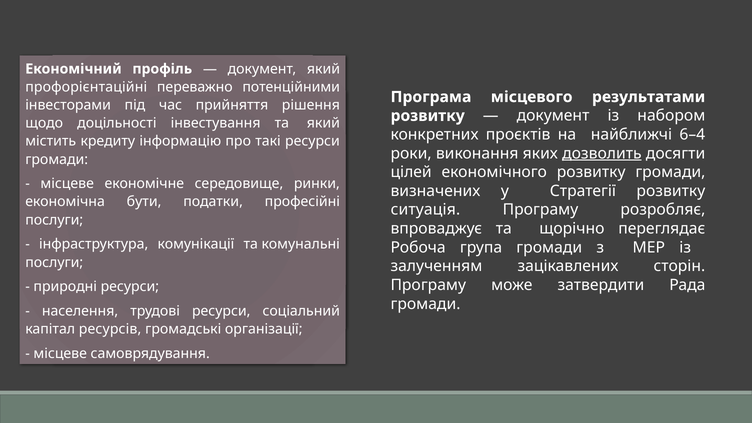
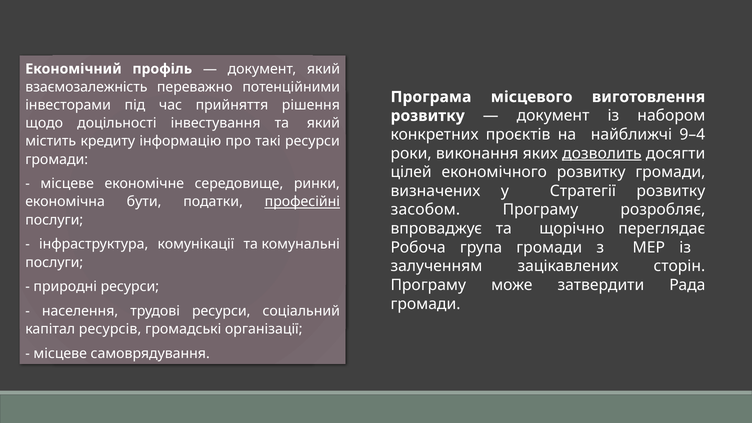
профорієнтаційні: профорієнтаційні -> взаємозалежність (86, 87)
результатами: результатами -> виготовлення (649, 97)
6–4: 6–4 -> 9–4 (692, 135)
професійні underline: none -> present (302, 202)
ситуація: ситуація -> засобом (425, 210)
